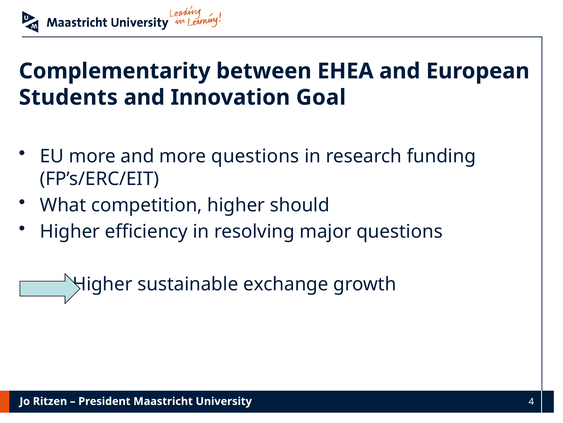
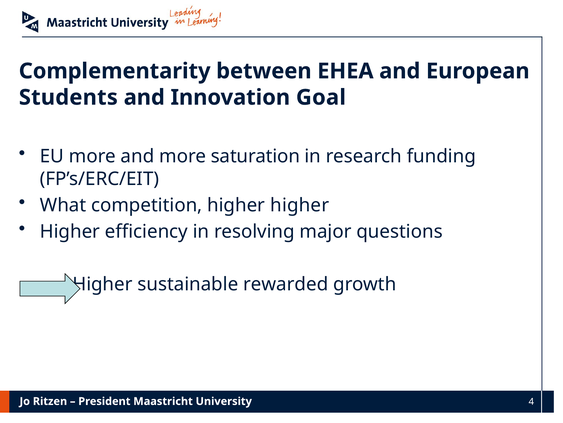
more questions: questions -> saturation (255, 156)
higher should: should -> higher (300, 205)
exchange: exchange -> rewarded (286, 284)
